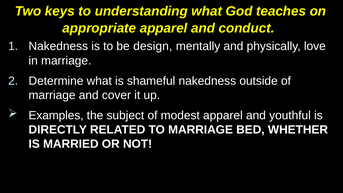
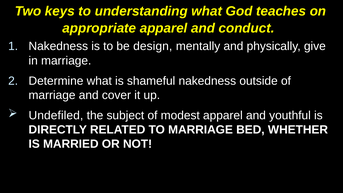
love: love -> give (315, 46)
Examples: Examples -> Undefiled (56, 115)
